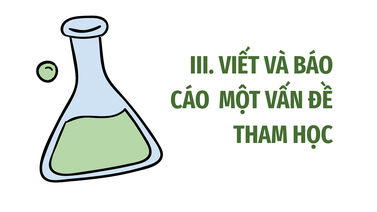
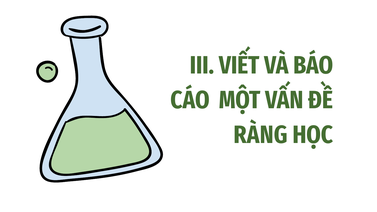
THAM: THAM -> RÀNG (261, 135)
